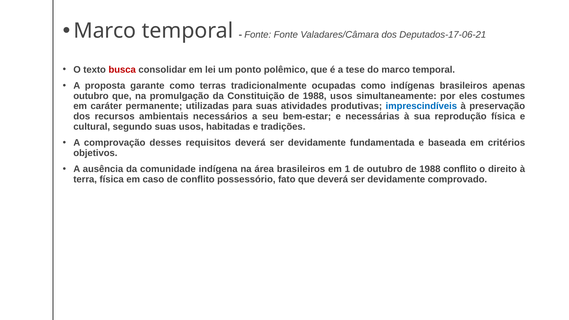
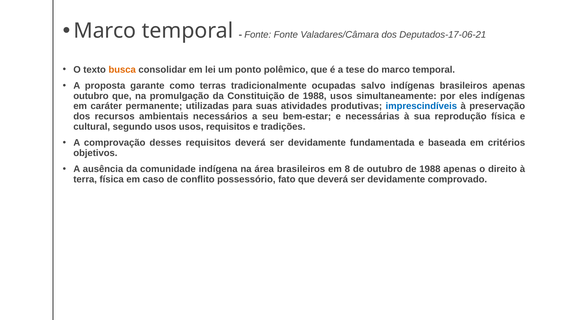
busca colour: red -> orange (122, 70)
ocupadas como: como -> salvo (373, 86)
eles costumes: costumes -> indígenas (503, 96)
segundo suas: suas -> usos (166, 127)
usos habitadas: habitadas -> requisitos (228, 127)
1: 1 -> 8 (347, 169)
1988 conflito: conflito -> apenas (460, 169)
